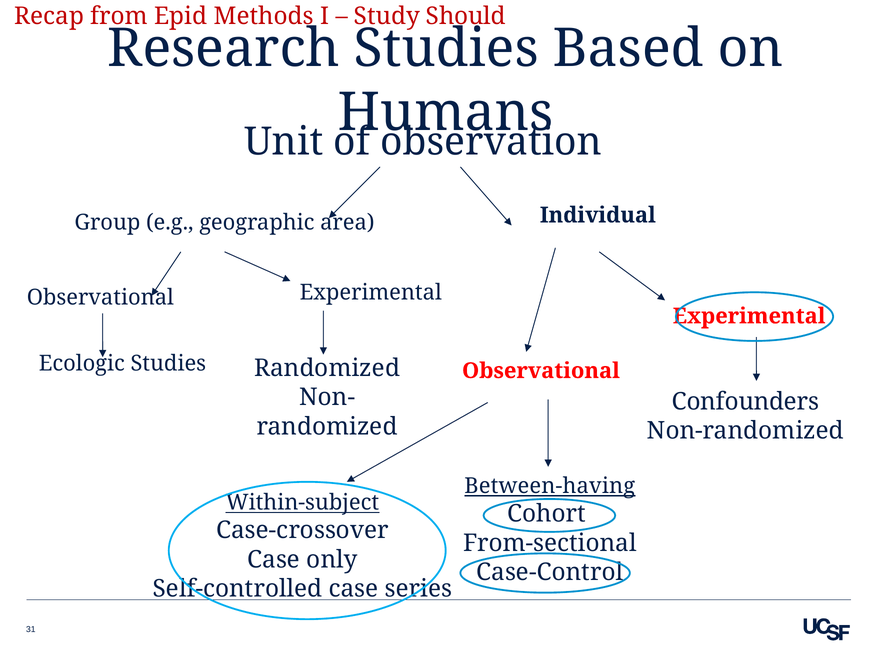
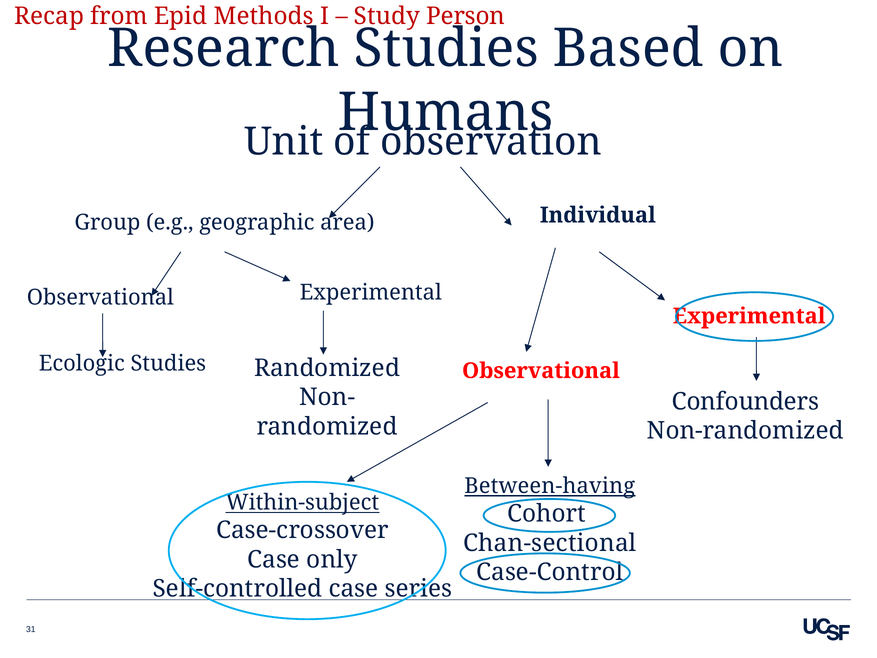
Should: Should -> Person (466, 16)
From-sectional: From-sectional -> Chan-sectional (550, 543)
